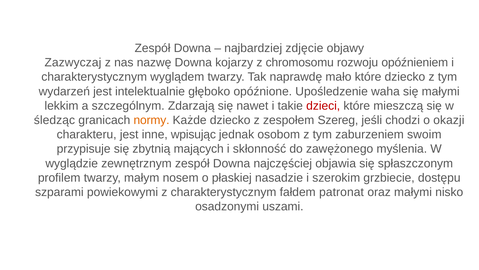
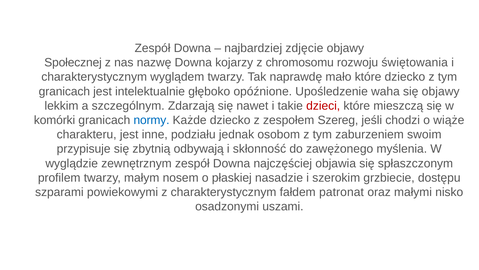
Zazwyczaj: Zazwyczaj -> Społecznej (73, 62)
opóźnieniem: opóźnieniem -> świętowania (415, 62)
wydarzeń: wydarzeń -> granicach (64, 91)
się małymi: małymi -> objawy (441, 91)
śledząc: śledząc -> komórki (55, 120)
normy colour: orange -> blue (152, 120)
okazji: okazji -> wiąże (449, 120)
wpisując: wpisując -> podziału (193, 134)
mających: mających -> odbywają (199, 149)
